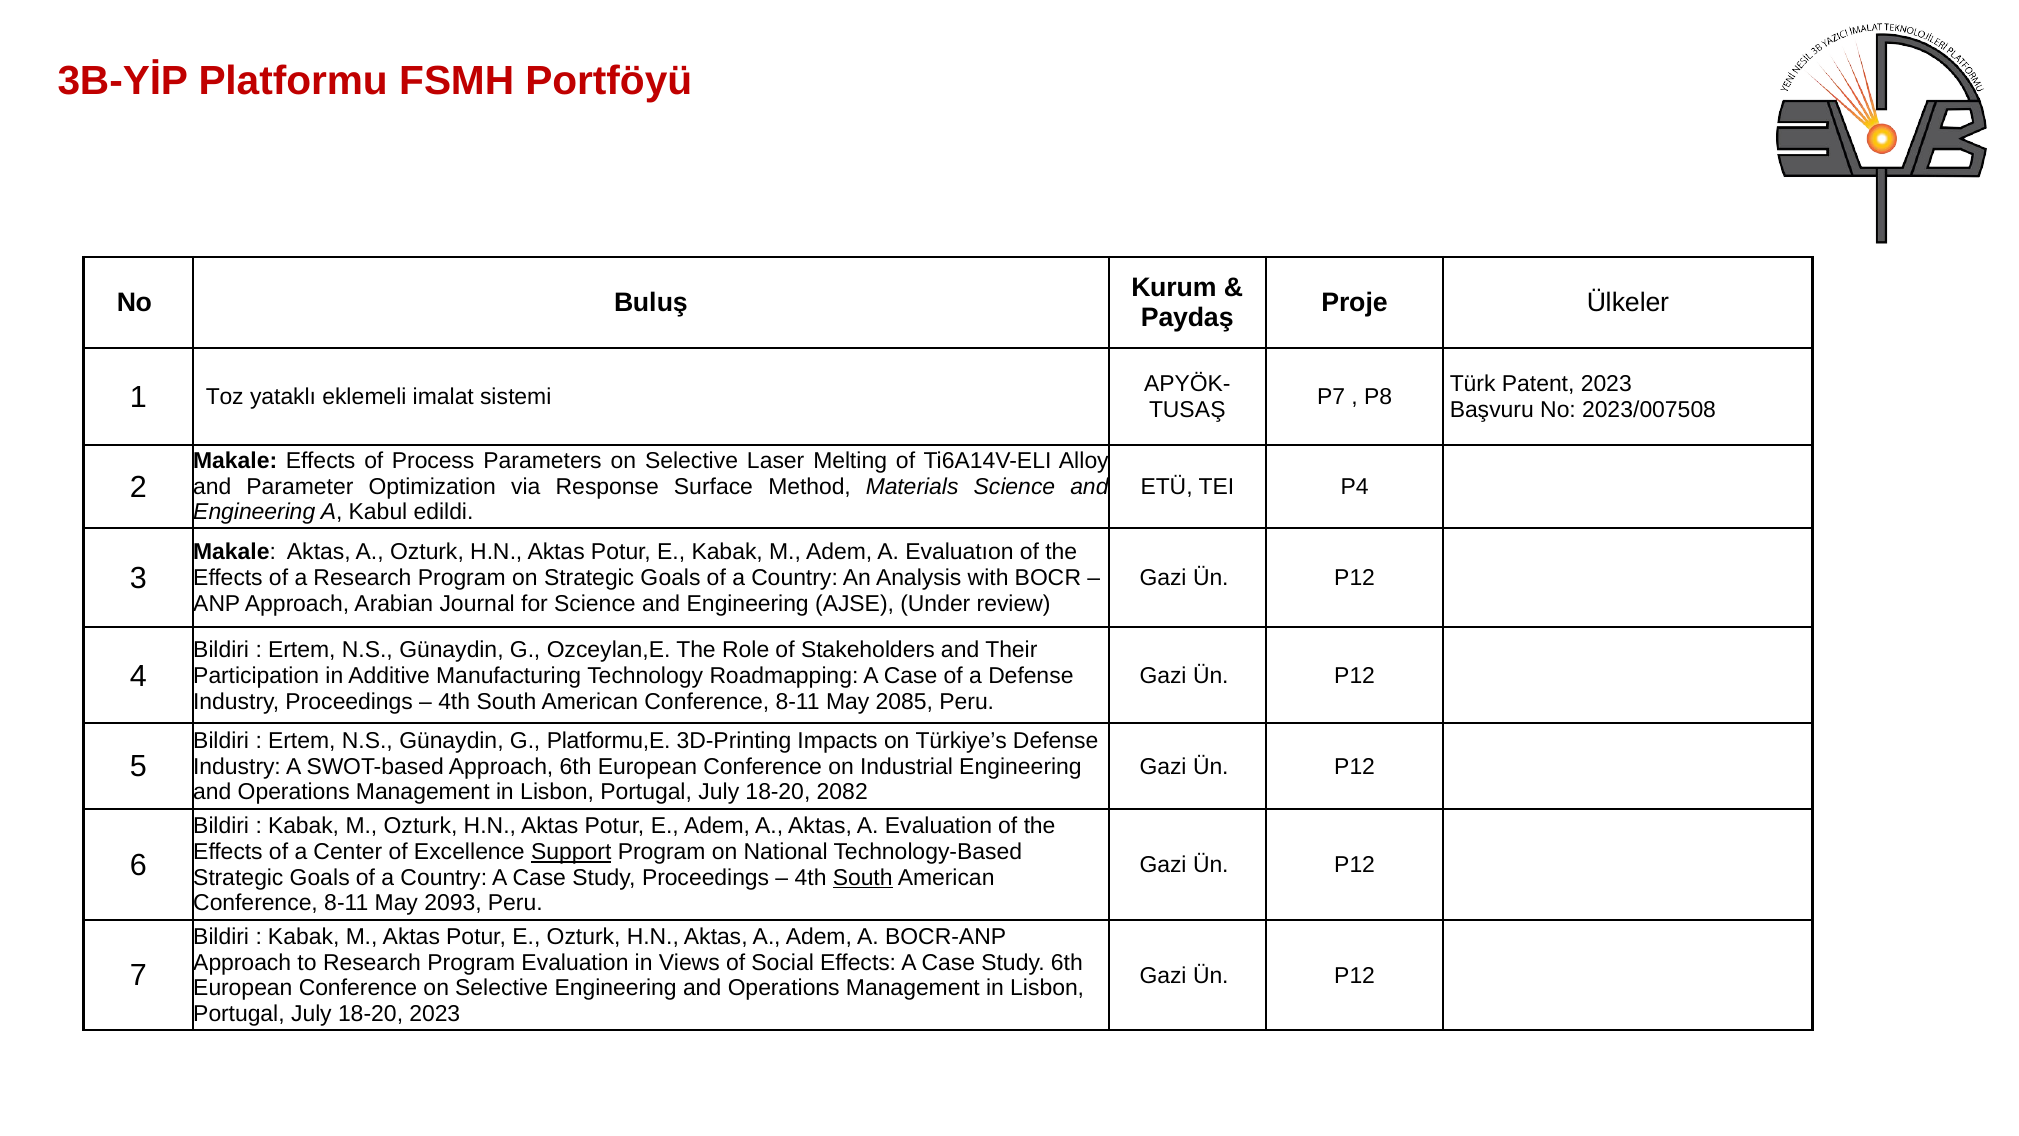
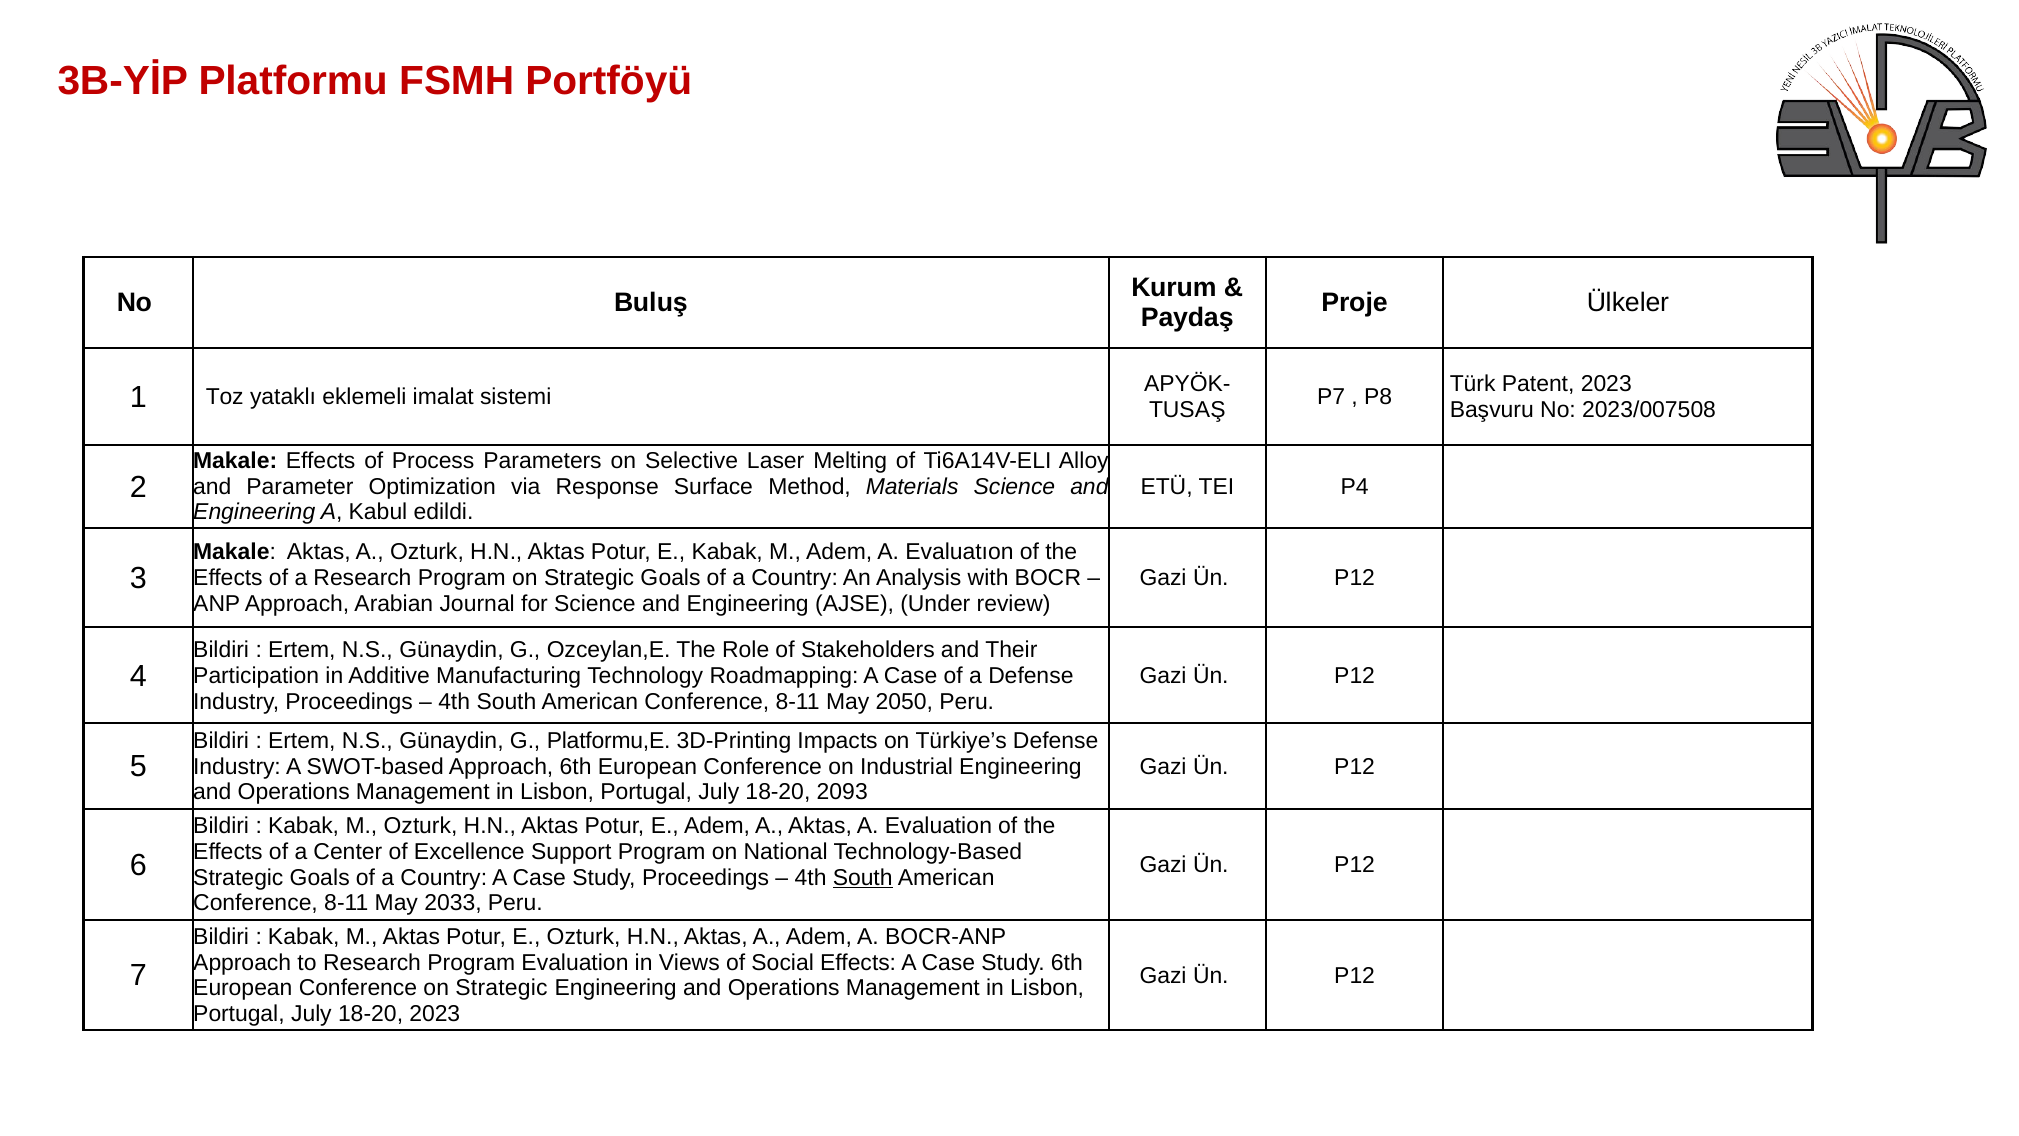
2085: 2085 -> 2050 (904, 701)
2082: 2082 -> 2093 (842, 792)
Support underline: present -> none (571, 852)
2093: 2093 -> 2033 (453, 903)
Conference on Selective: Selective -> Strategic (502, 988)
